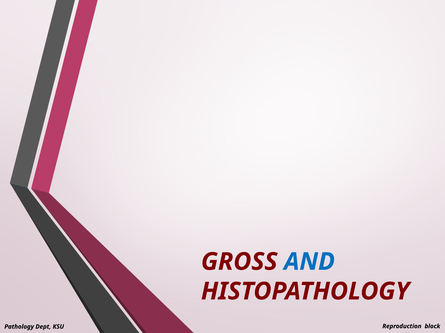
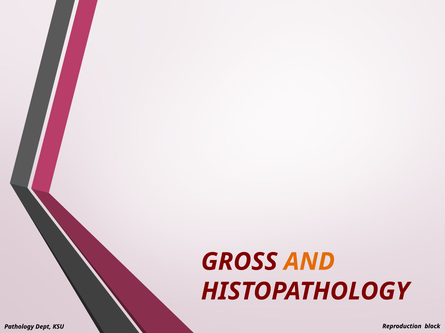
AND colour: blue -> orange (309, 262)
